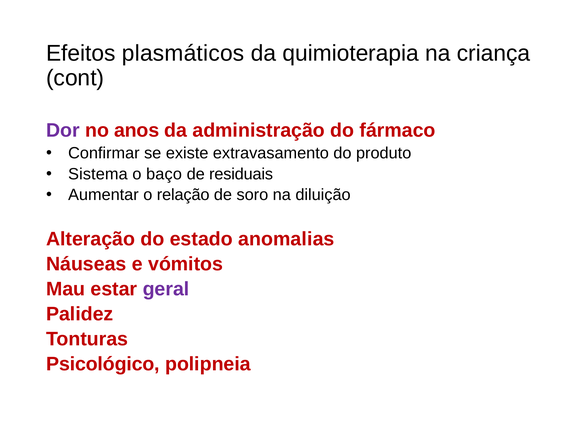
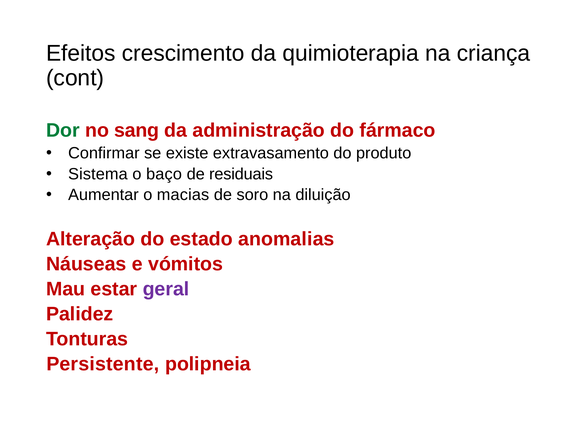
plasmáticos: plasmáticos -> crescimento (183, 53)
Dor colour: purple -> green (63, 130)
anos: anos -> sang (137, 130)
relação: relação -> macias (183, 195)
Psicológico: Psicológico -> Persistente (103, 364)
